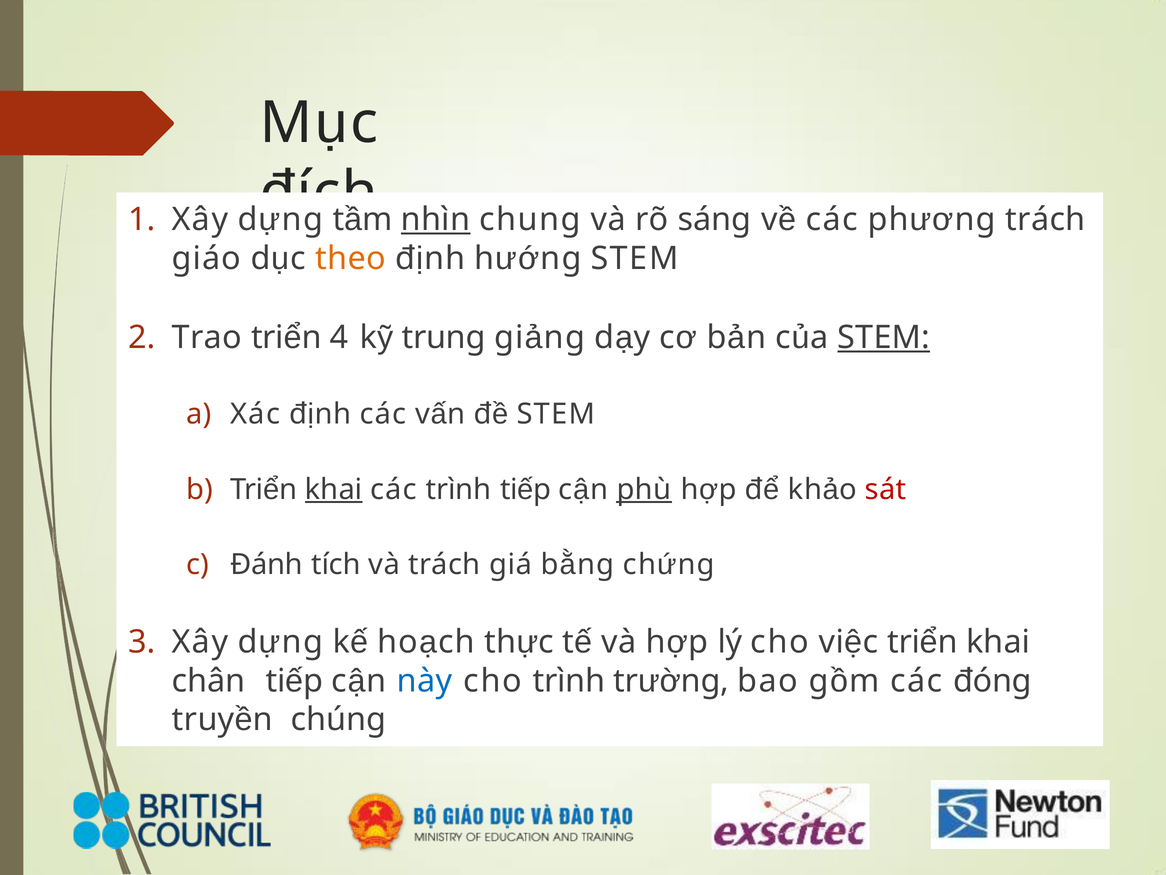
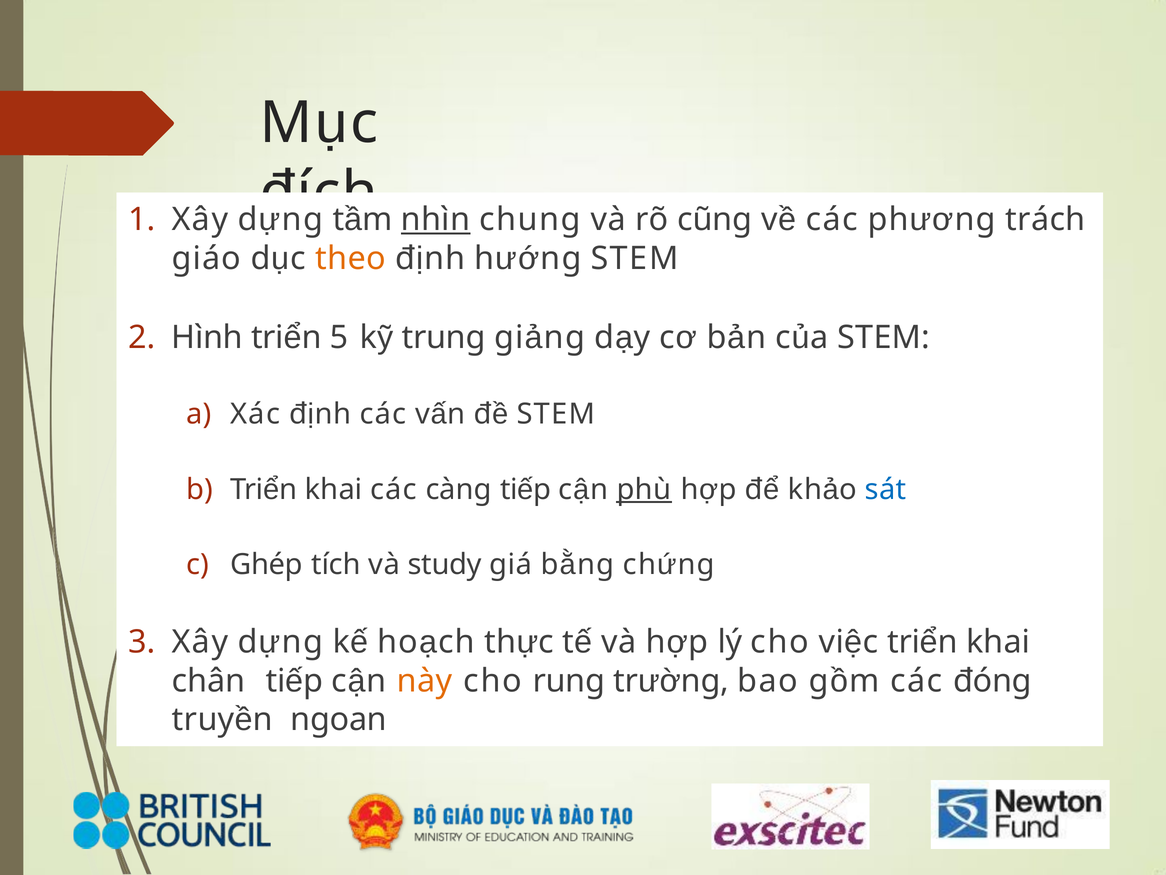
sáng: sáng -> cũng (715, 219)
Trao: Trao -> Hình (207, 337)
4: 4 -> 5 (339, 337)
STEM underline: present -> none (884, 337)
khai underline: present -> none (334, 489)
các trình: trình -> càng (459, 489)
sát colour: red -> blue (886, 489)
Đánh: Đánh -> Ghép (267, 564)
và trách: trách -> study (445, 564)
này colour: blue -> orange (424, 680)
cho trình: trình -> rung (569, 680)
chúng: chúng -> ngoan (339, 719)
